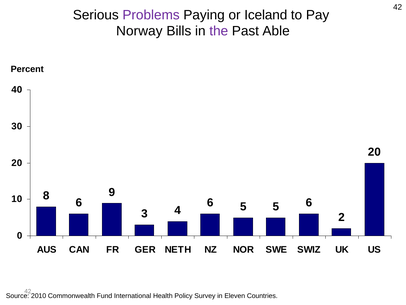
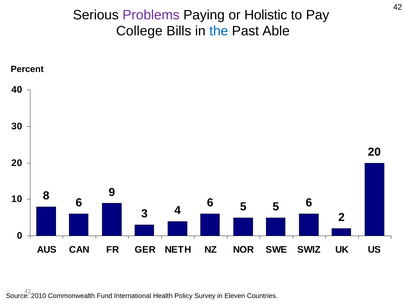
Iceland: Iceland -> Holistic (266, 15)
Norway: Norway -> College (139, 31)
the colour: purple -> blue (219, 31)
